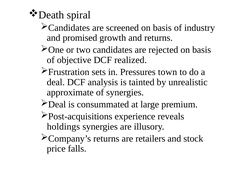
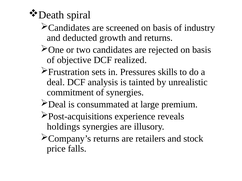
promised: promised -> deducted (80, 38)
town: town -> skills (168, 72)
approximate: approximate -> commitment (70, 93)
